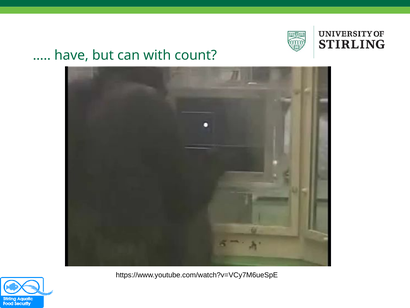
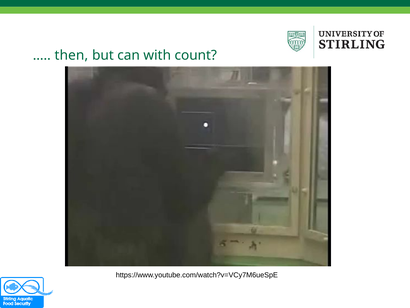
have: have -> then (71, 55)
